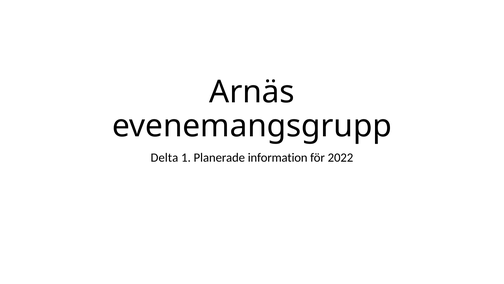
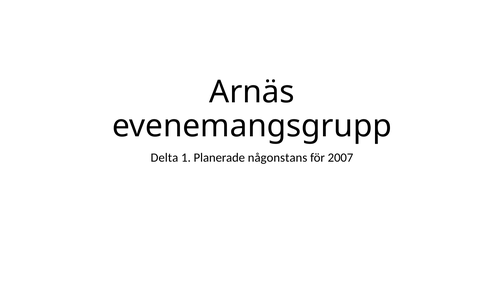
information: information -> någonstans (278, 158)
2022: 2022 -> 2007 (340, 158)
